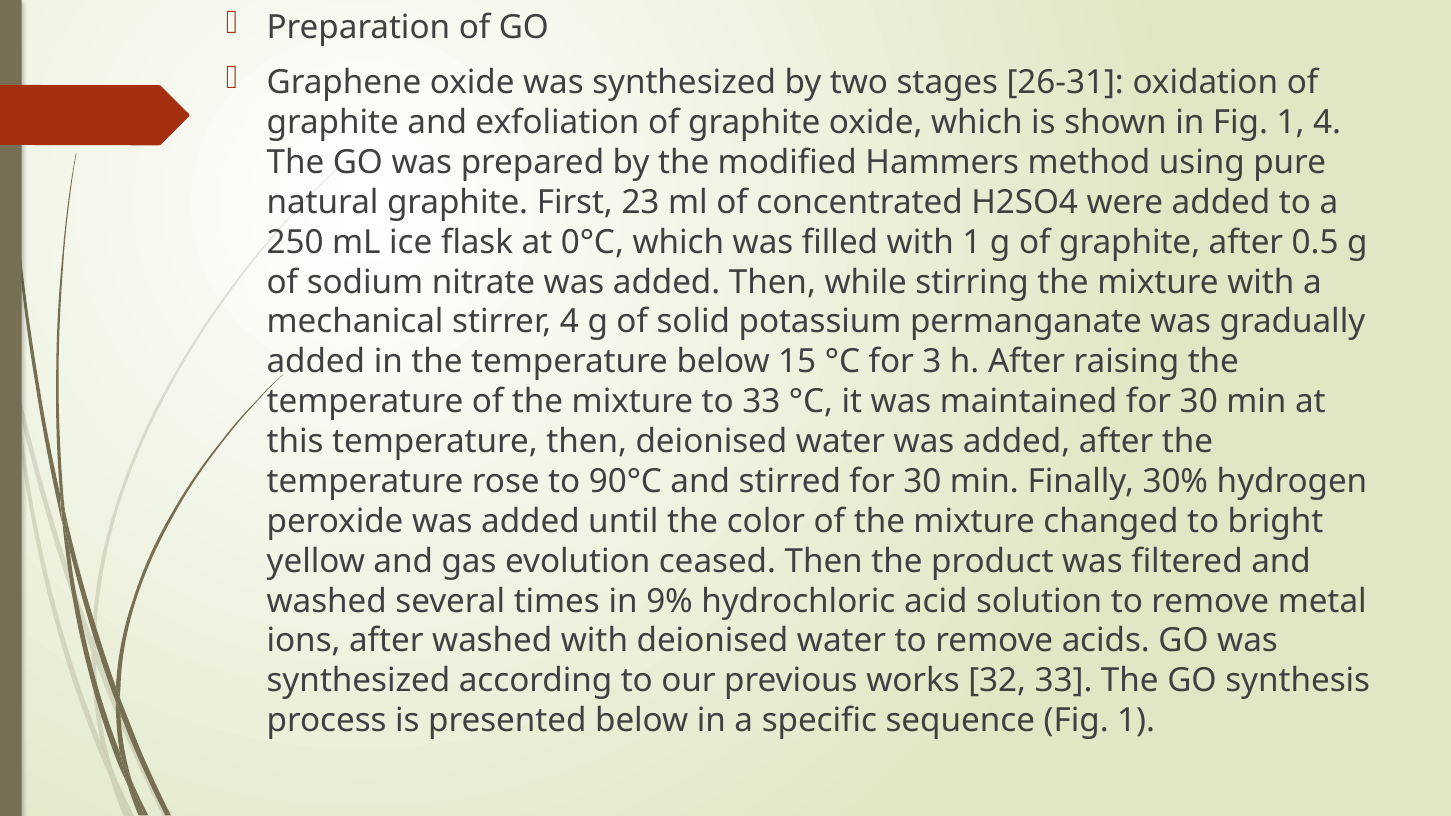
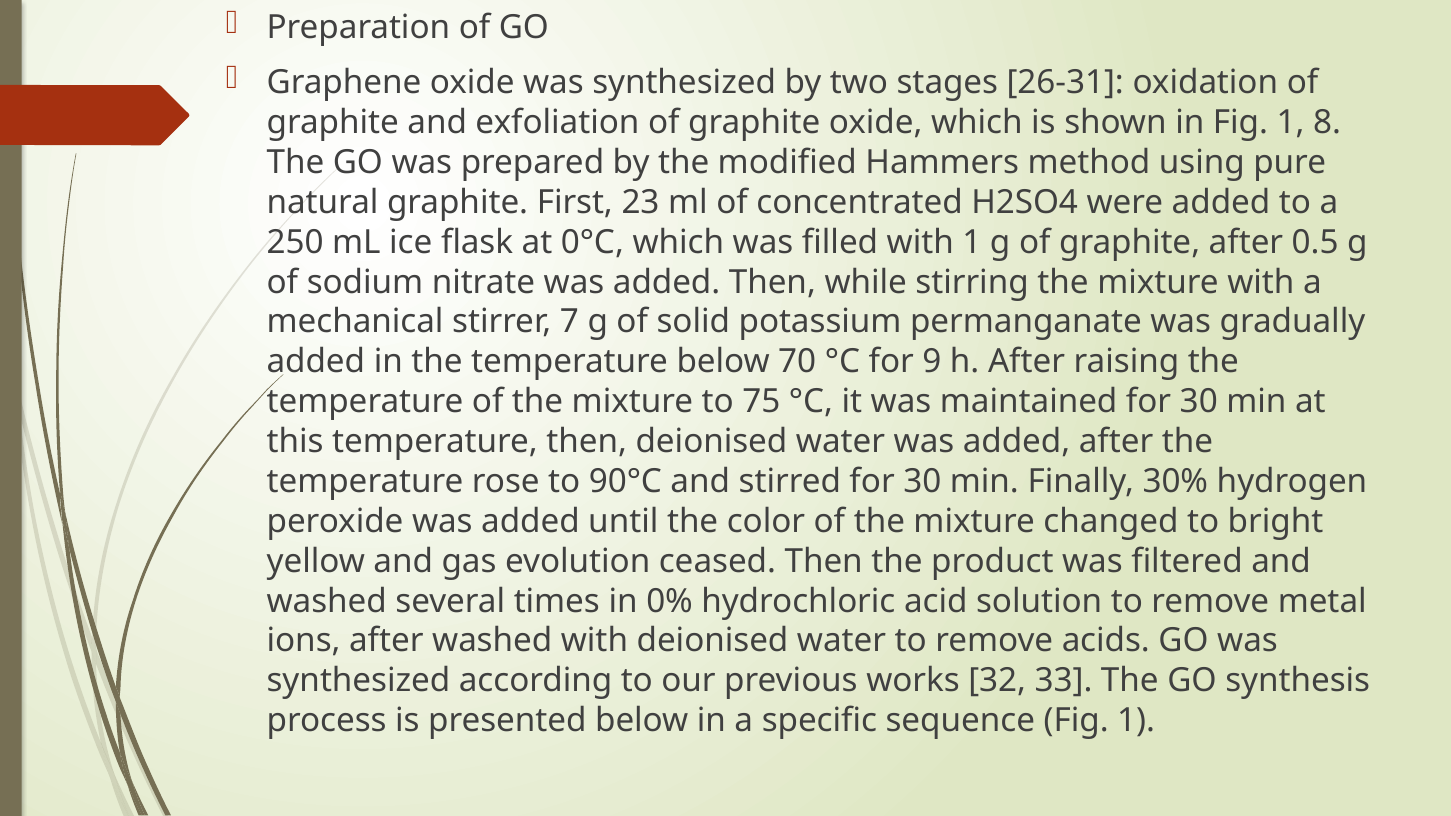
1 4: 4 -> 8 (1327, 123)
stirrer 4: 4 -> 7 (569, 322)
15: 15 -> 70 (797, 362)
3: 3 -> 9 (932, 362)
to 33: 33 -> 75 (761, 402)
9%: 9% -> 0% (670, 601)
